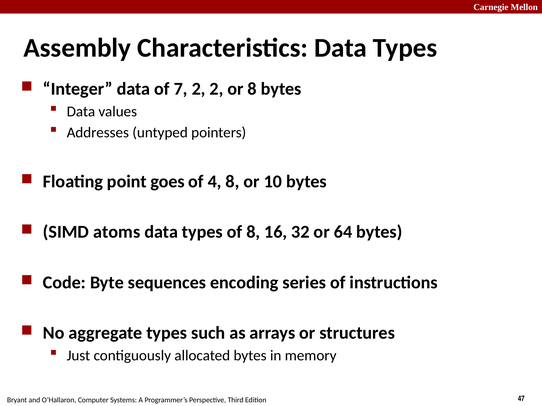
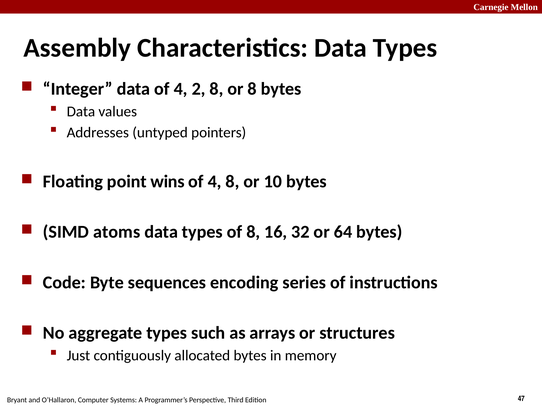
data of 7: 7 -> 4 (181, 89)
2 2: 2 -> 8 (216, 89)
goes: goes -> wins (168, 182)
